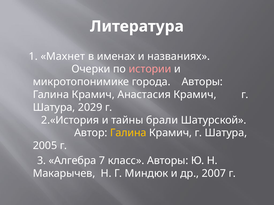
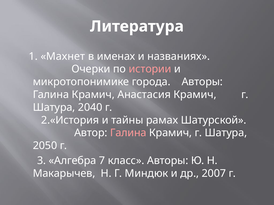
2029: 2029 -> 2040 (90, 108)
брали: брали -> рамах (162, 120)
Галина colour: yellow -> pink (128, 133)
2005: 2005 -> 2050 (45, 146)
